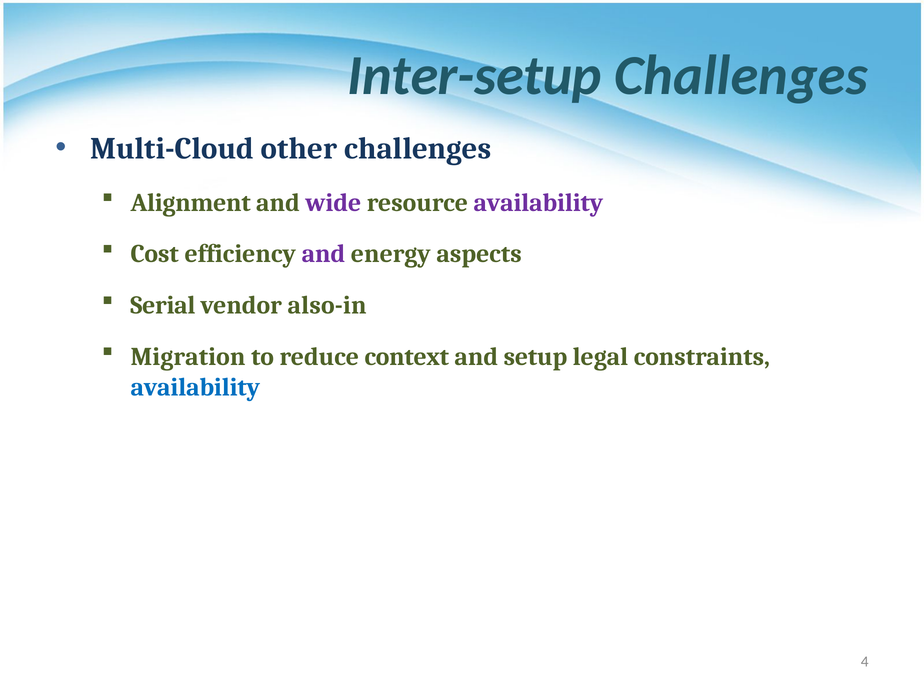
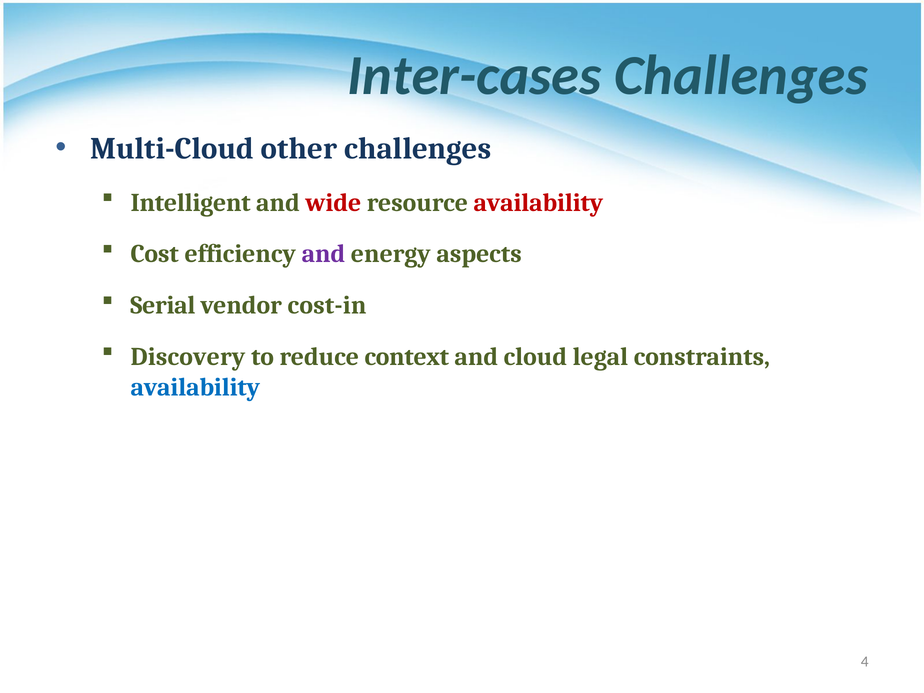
Inter-setup: Inter-setup -> Inter-cases (474, 76)
Alignment: Alignment -> Intelligent (191, 203)
wide colour: purple -> red (333, 203)
availability colour: purple -> red (538, 203)
also-in: also-in -> cost-in (327, 305)
Migration: Migration -> Discovery (188, 357)
setup: setup -> cloud (535, 357)
